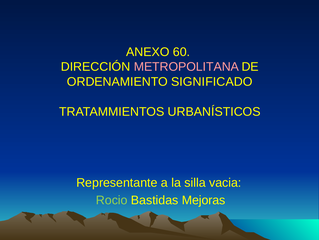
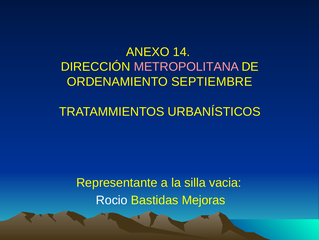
60: 60 -> 14 (181, 52)
SIGNIFICADO: SIGNIFICADO -> SEPTIEMBRE (212, 82)
Rocio colour: light green -> white (112, 200)
